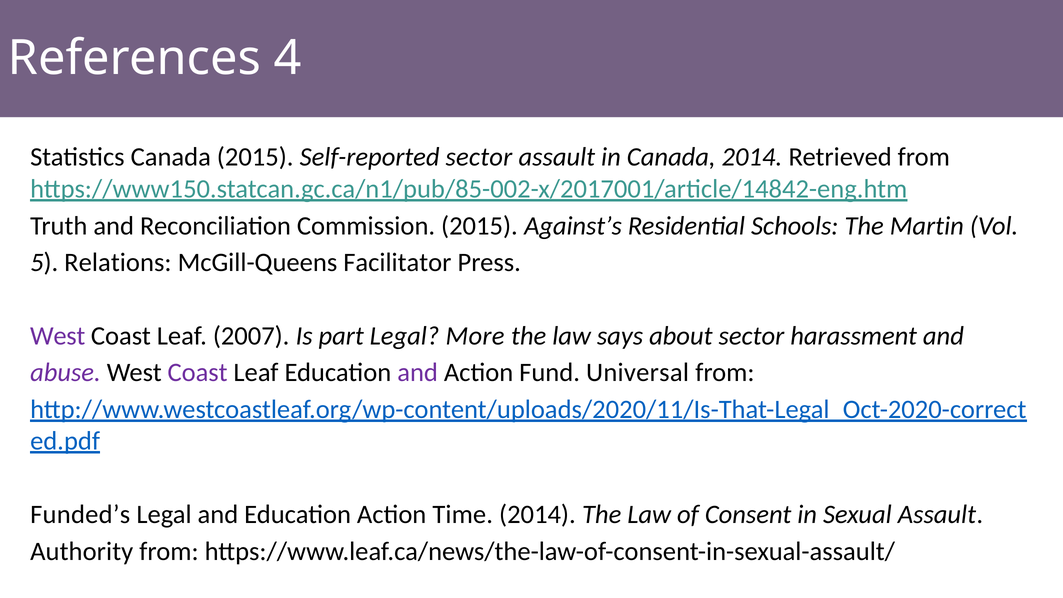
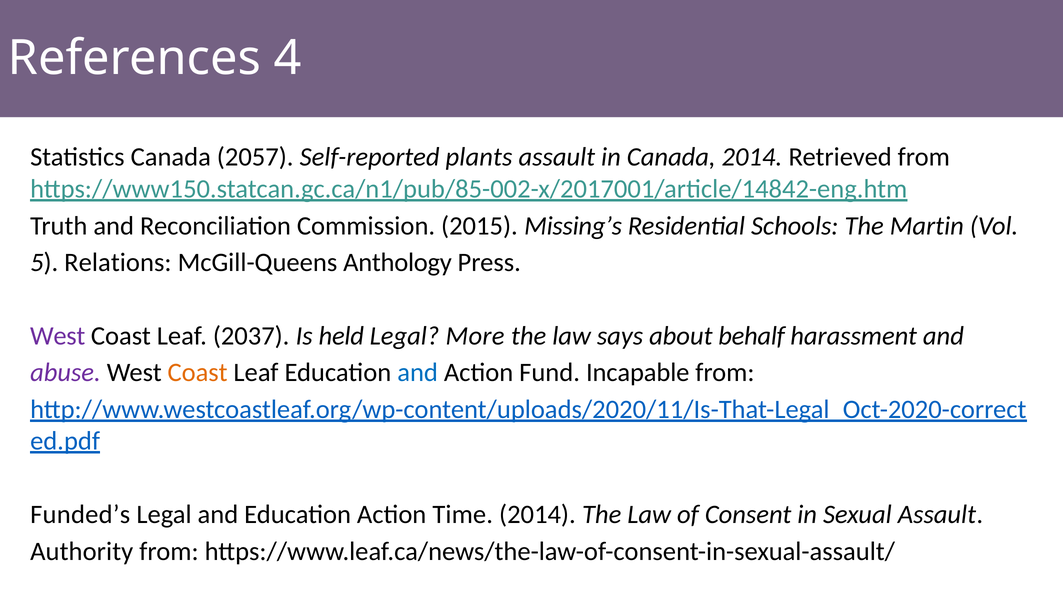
Canada 2015: 2015 -> 2057 (255, 157)
Self-reported sector: sector -> plants (479, 157)
Against’s: Against’s -> Missing’s (573, 226)
Facilitator: Facilitator -> Anthology (398, 263)
2007: 2007 -> 2037 (251, 336)
part: part -> held (341, 336)
about sector: sector -> behalf (752, 336)
Coast colour: purple -> orange (198, 373)
and colour: purple -> blue (418, 373)
Universal: Universal -> Incapable (638, 373)
